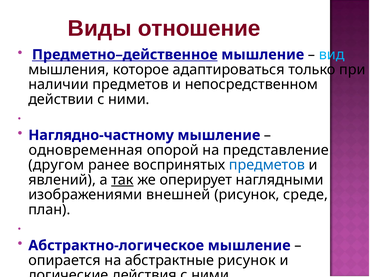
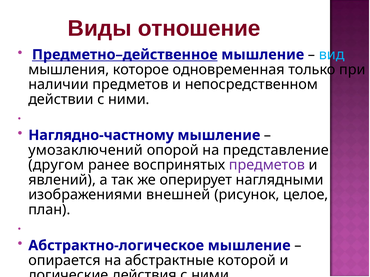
адаптироваться: адаптироваться -> одновременная (229, 70)
одновременная: одновременная -> умозаключений (86, 150)
предметов colour: blue -> purple (267, 165)
так underline: present -> none (122, 180)
среде: среде -> целое (306, 195)
абстрактные рисунок: рисунок -> которой (247, 261)
